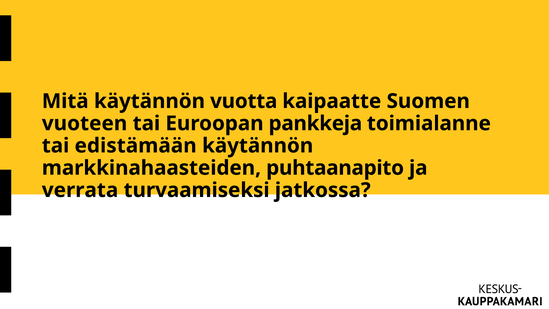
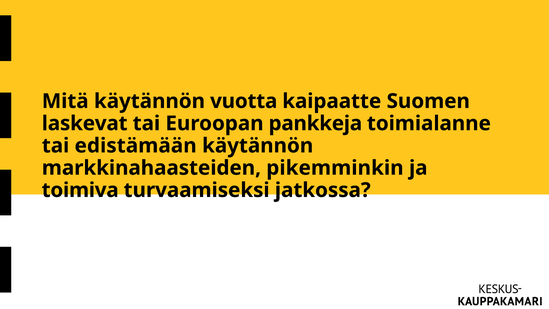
vuoteen: vuoteen -> laskevat (85, 123)
puhtaanapito: puhtaanapito -> pikemminkin (335, 168)
verrata: verrata -> toimiva (80, 190)
